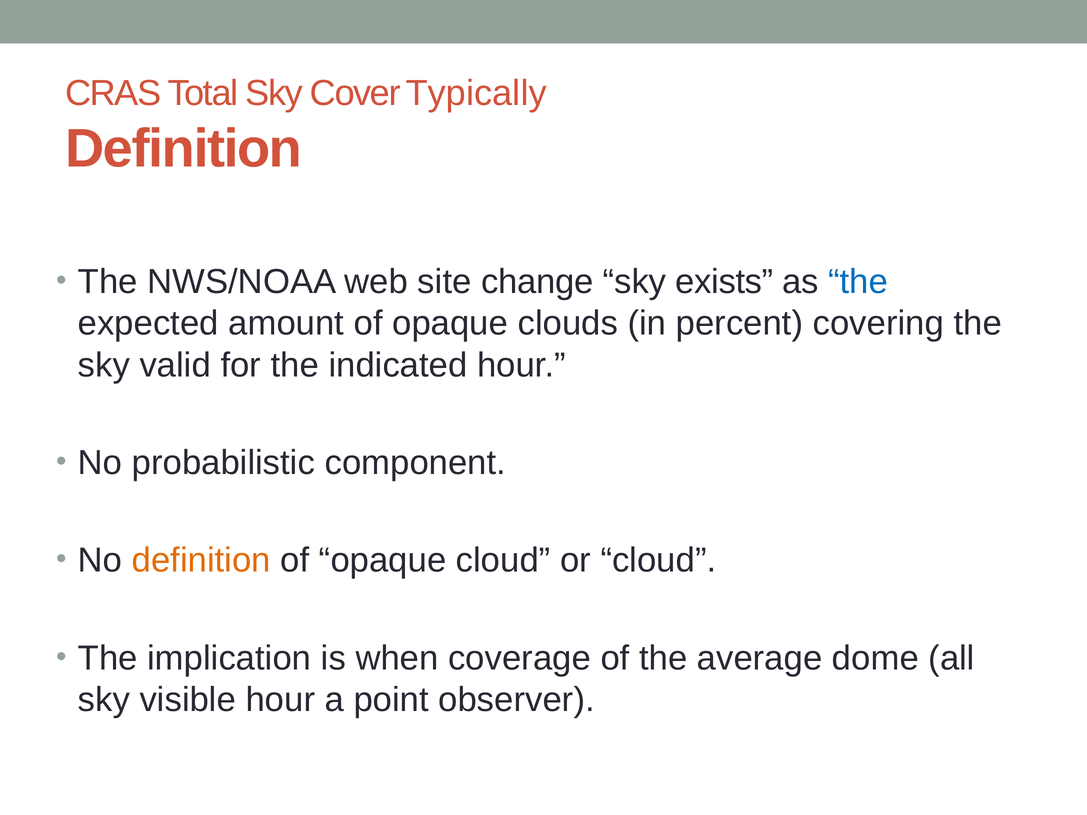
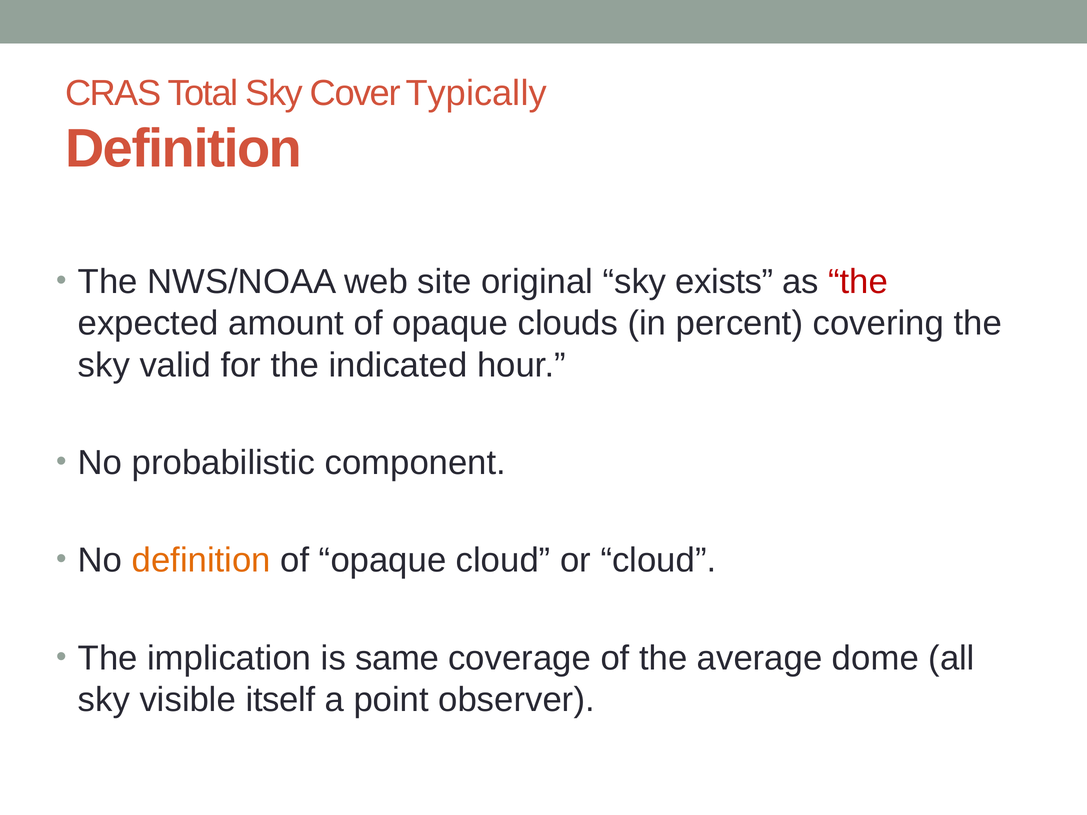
change: change -> original (537, 282)
the colour: blue -> red (858, 282)
when: when -> same (397, 658)
visible hour: hour -> itself (281, 700)
